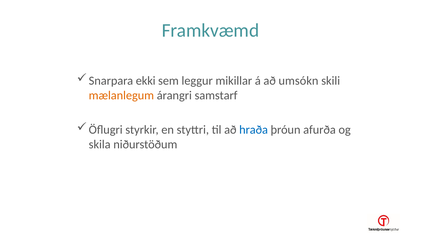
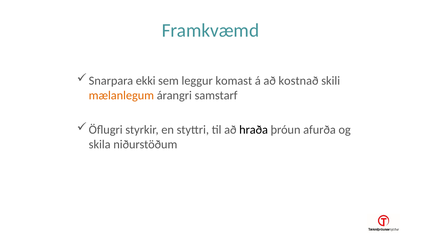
mikillar: mikillar -> komast (234, 81)
umsókn: umsókn -> kostnað (299, 81)
hraða colour: blue -> black (254, 130)
